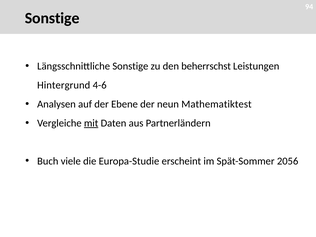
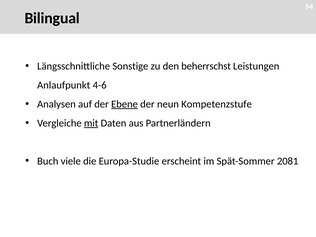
Sonstige: Sonstige -> Bilingual (52, 18)
Hintergrund: Hintergrund -> Anlaufpunkt (64, 85)
Ebene underline: none -> present (124, 104)
Mathematiktest: Mathematiktest -> Kompetenzstufe (217, 104)
2056: 2056 -> 2081 (288, 161)
